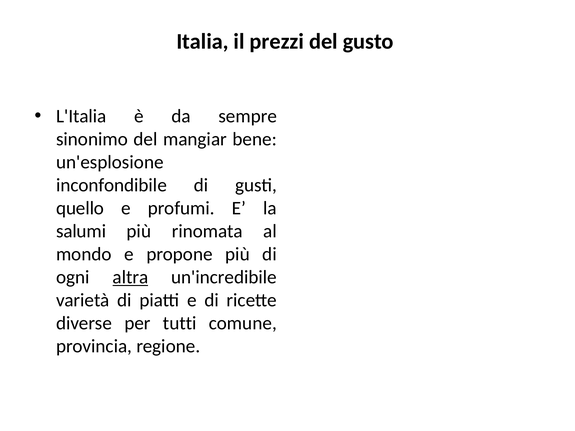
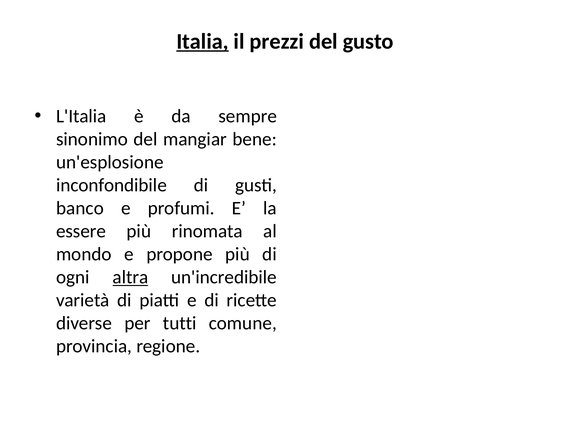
Italia underline: none -> present (202, 41)
quello: quello -> banco (80, 208)
salumi: salumi -> essere (81, 231)
